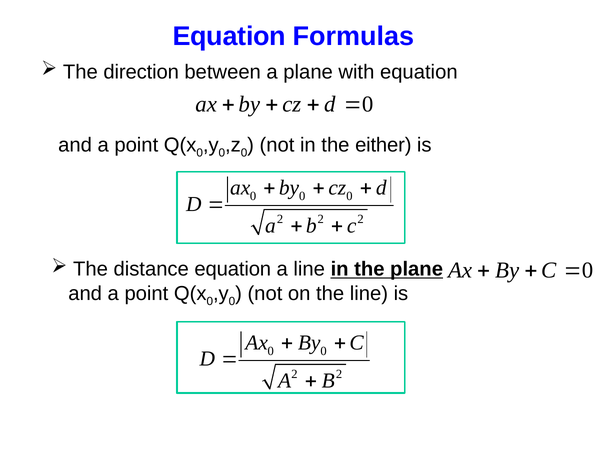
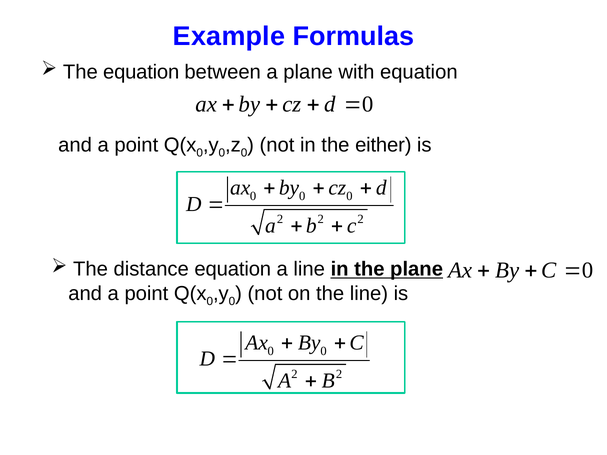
Equation: Equation -> Example (229, 36)
The direction: direction -> equation (141, 72)
